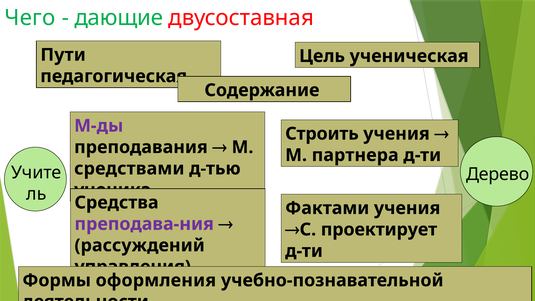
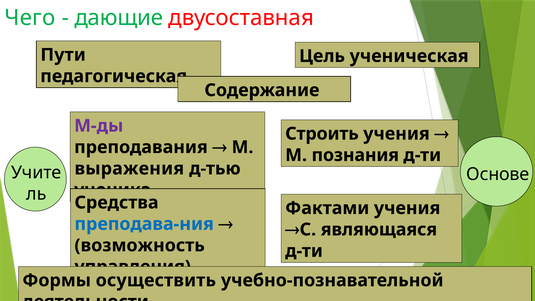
партнера: партнера -> познания (355, 155)
средствами: средствами -> выражения (129, 169)
Дерево: Дерево -> Основе (498, 174)
преподава-ния colour: purple -> blue (144, 224)
проектирует: проектирует -> являющаяся (379, 230)
рассуждений: рассуждений -> возможность (140, 245)
оформления: оформления -> осуществить (156, 280)
